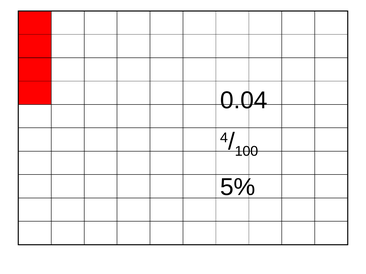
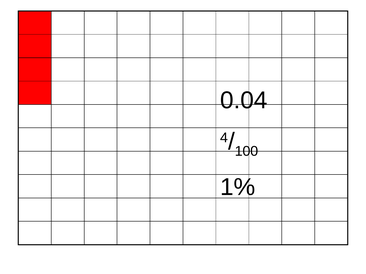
5%: 5% -> 1% (238, 187)
